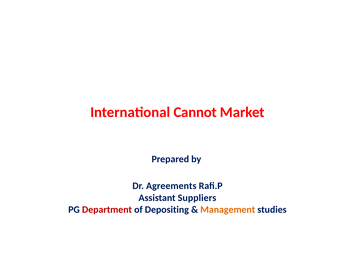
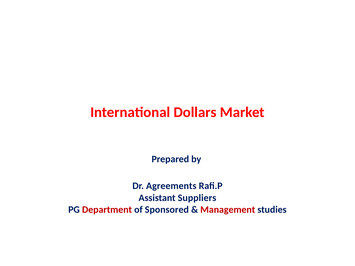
Cannot: Cannot -> Dollars (195, 112)
Depositing: Depositing -> Sponsored (167, 210)
Management colour: orange -> red (228, 210)
